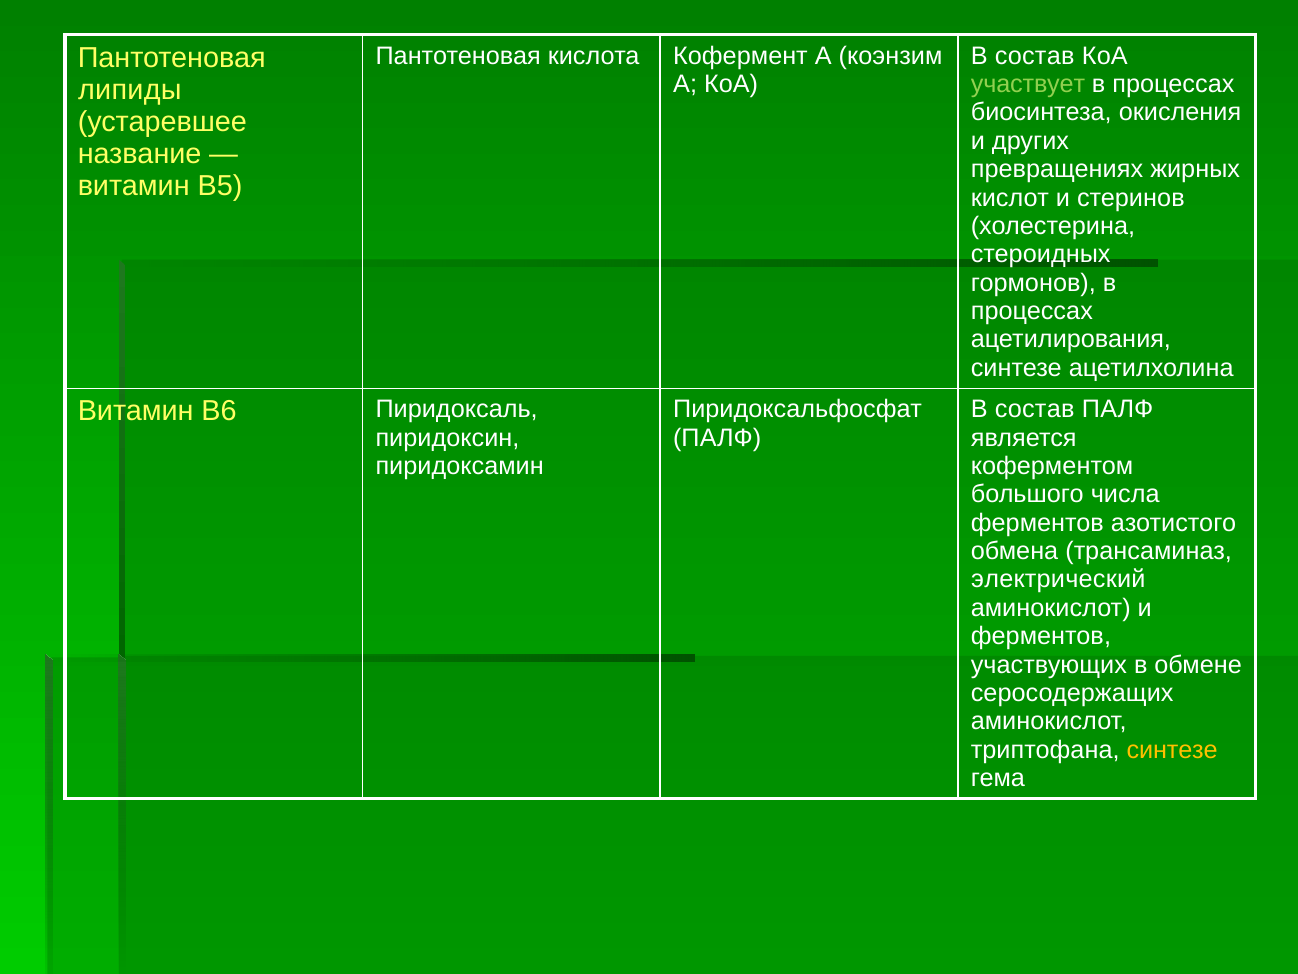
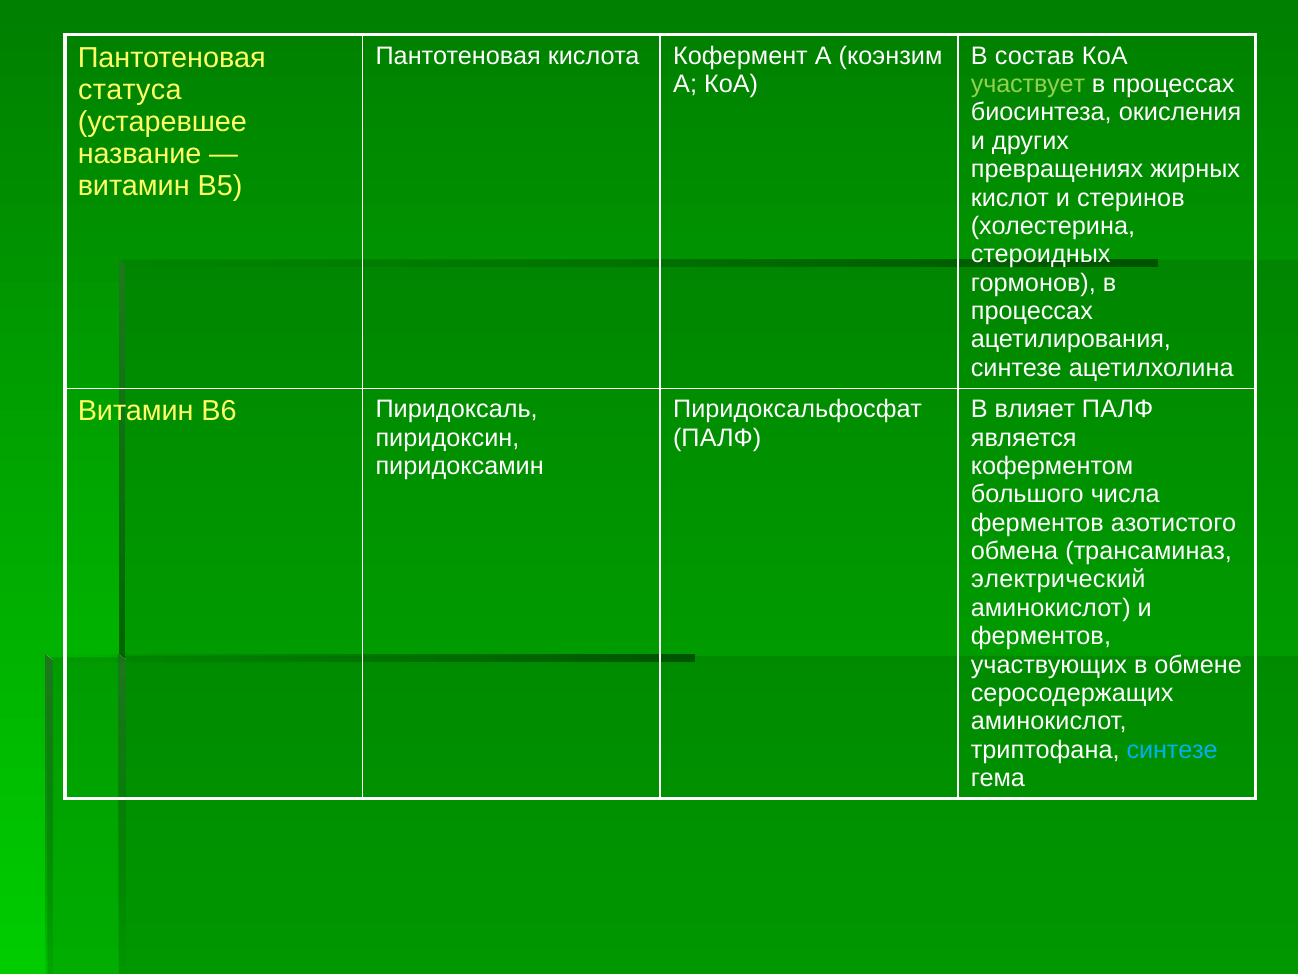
липиды: липиды -> статуса (130, 90)
состав: состав -> влияет (1035, 409)
синтезе colour: yellow -> light blue (1172, 750)
